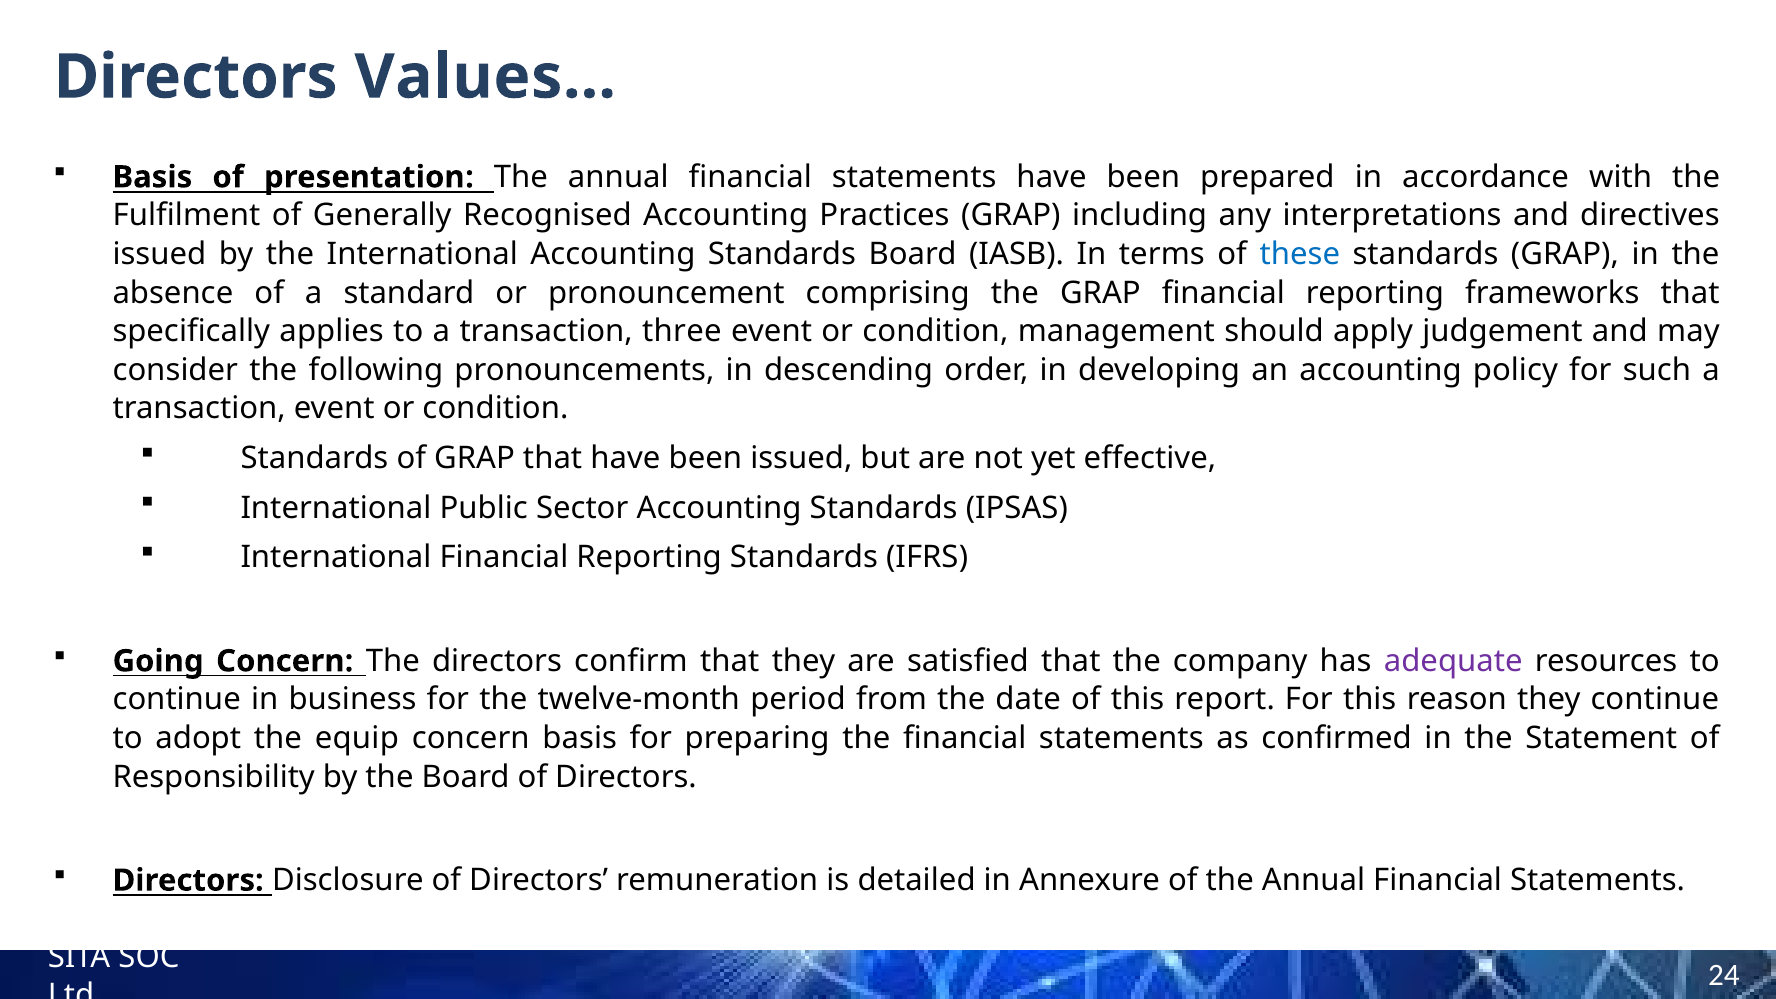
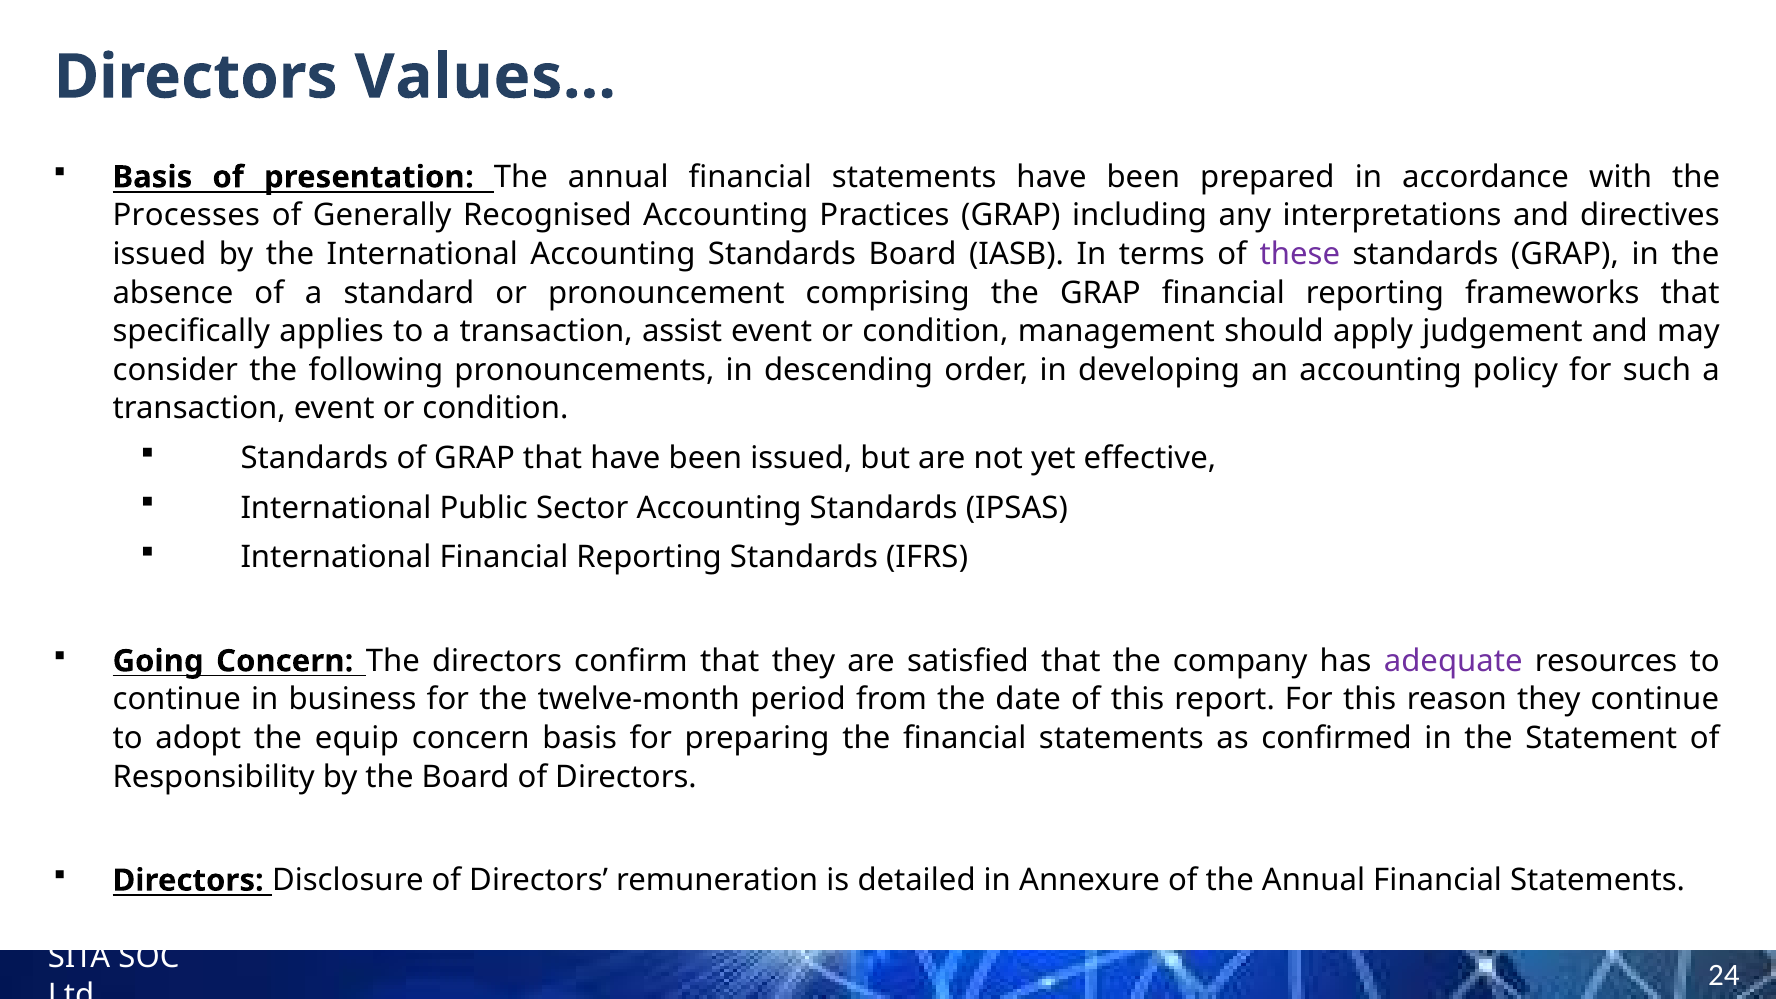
Fulfilment: Fulfilment -> Processes (186, 216)
these colour: blue -> purple (1300, 254)
three: three -> assist (682, 331)
